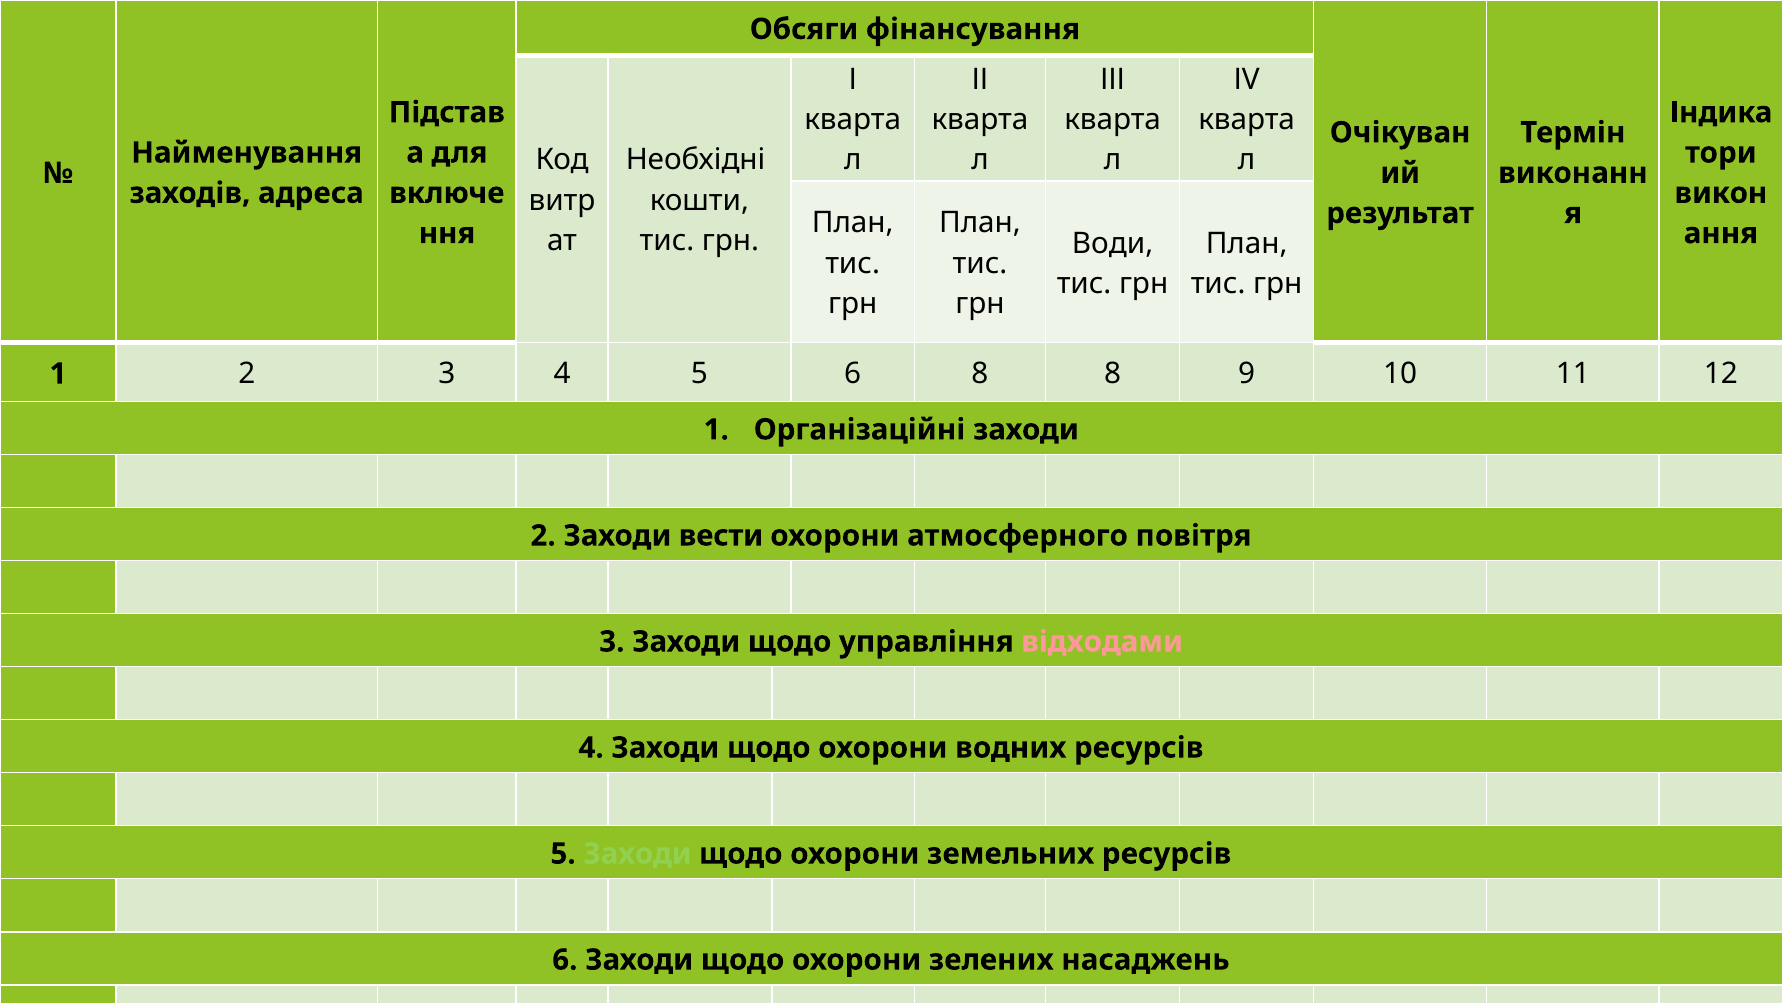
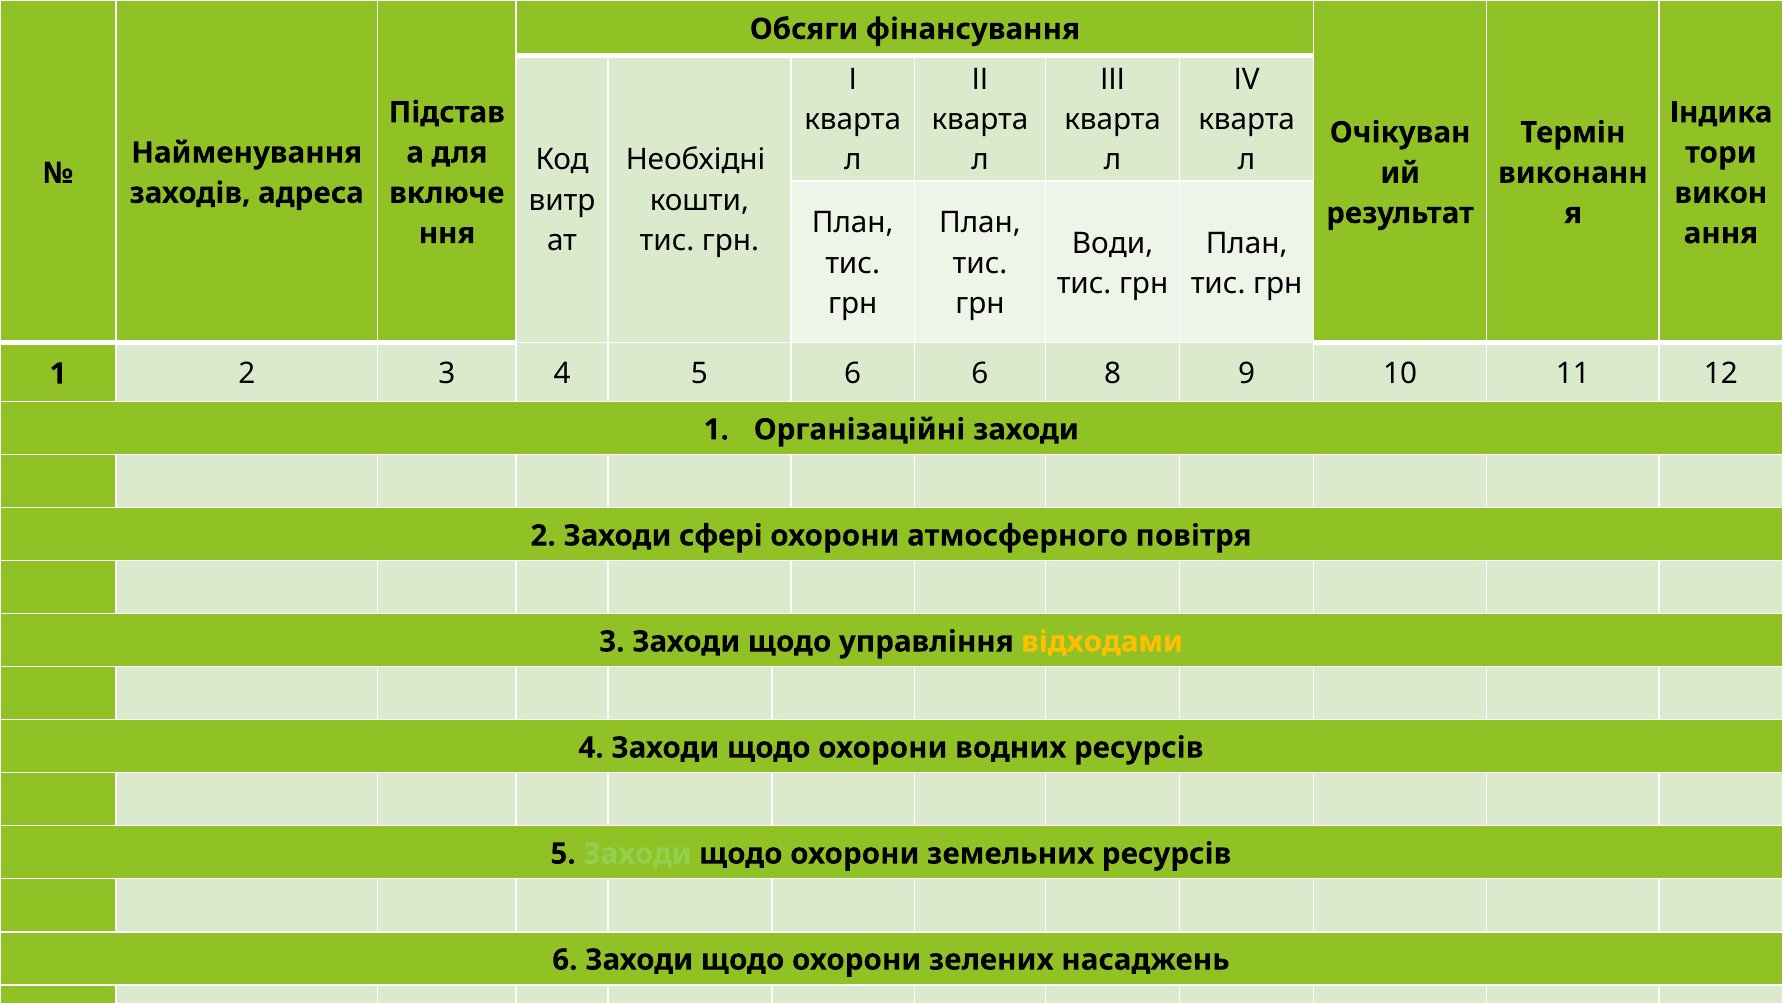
6 8: 8 -> 6 (980, 374)
вести: вести -> сфері (721, 536)
відходами colour: pink -> yellow (1102, 642)
